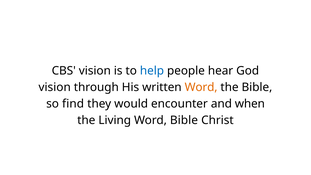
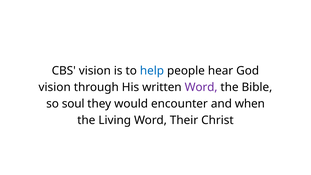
Word colour: orange -> purple (201, 87)
find: find -> soul (73, 104)
Word Bible: Bible -> Their (184, 120)
